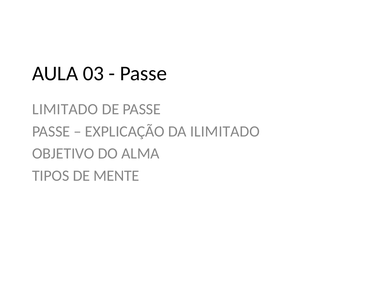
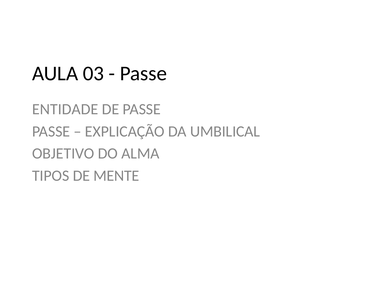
LIMITADO: LIMITADO -> ENTIDADE (65, 110)
ILIMITADO: ILIMITADO -> UMBILICAL (225, 132)
